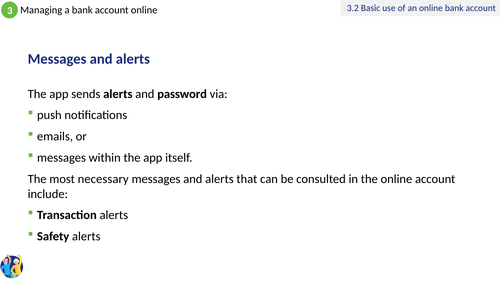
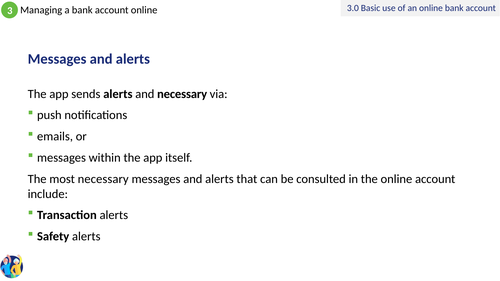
3.2: 3.2 -> 3.0 (353, 8)
and password: password -> necessary (182, 94)
